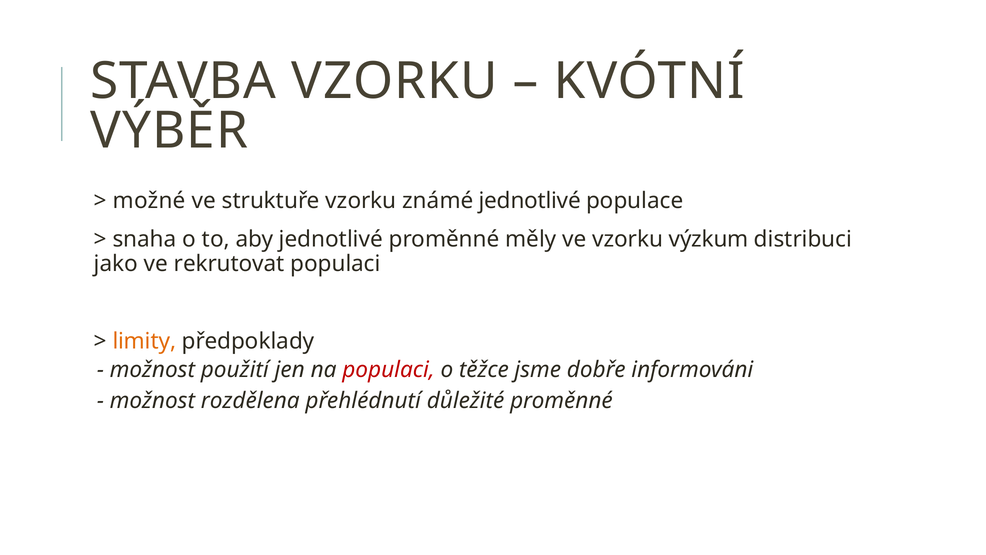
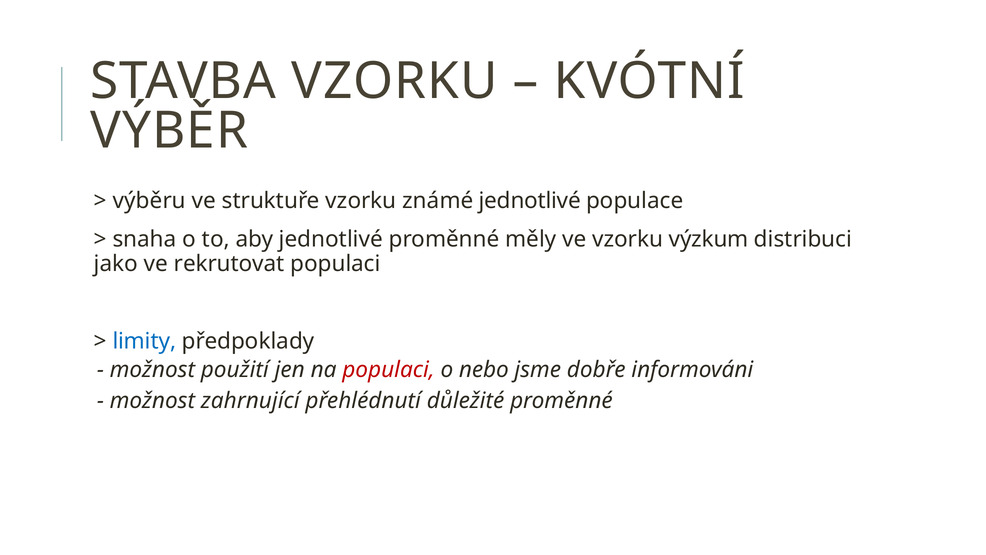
možné: možné -> výběru (149, 201)
limity colour: orange -> blue (144, 341)
těžce: těžce -> nebo (484, 370)
rozdělena: rozdělena -> zahrnující (250, 400)
